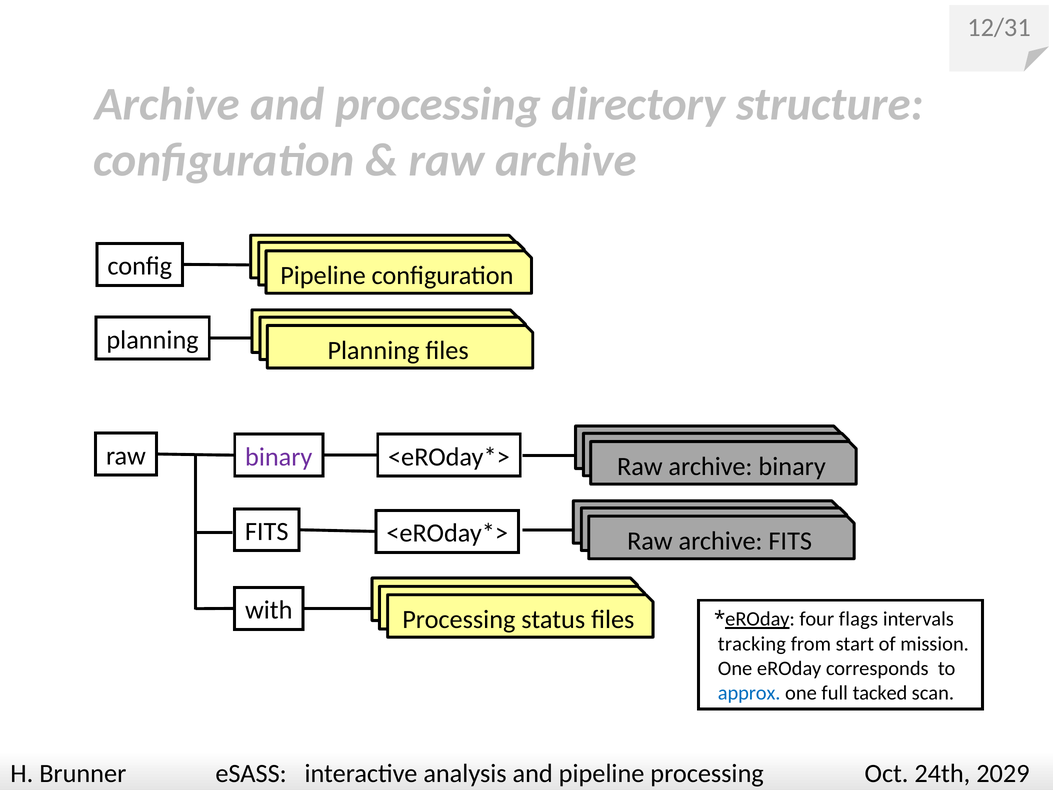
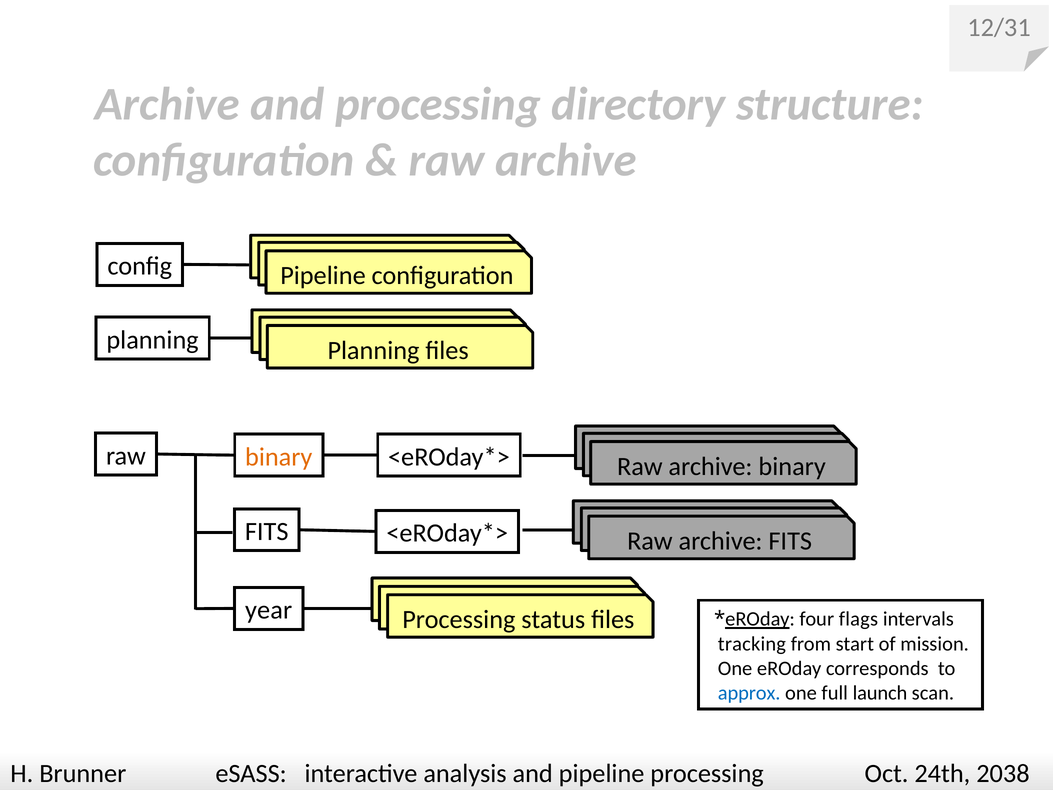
binary colour: purple -> orange (279, 457)
with: with -> year (269, 610)
tacked: tacked -> launch (880, 693)
2029: 2029 -> 2038 (1003, 773)
